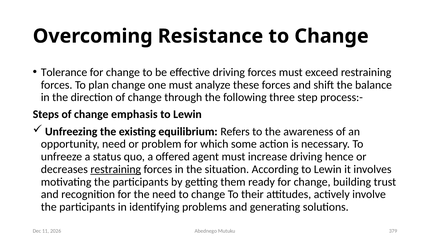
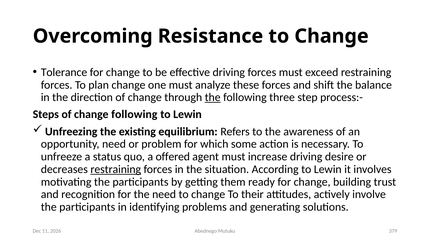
the underline: none -> present (213, 97)
change emphasis: emphasis -> following (134, 114)
hence: hence -> desire (339, 157)
